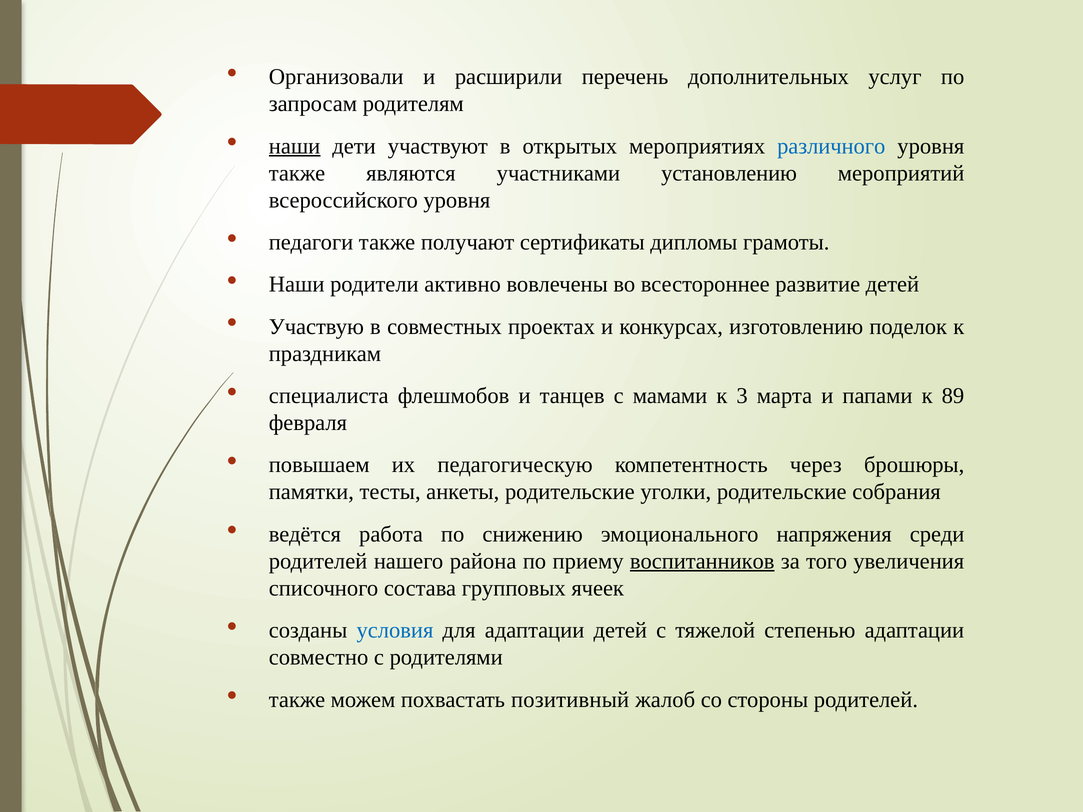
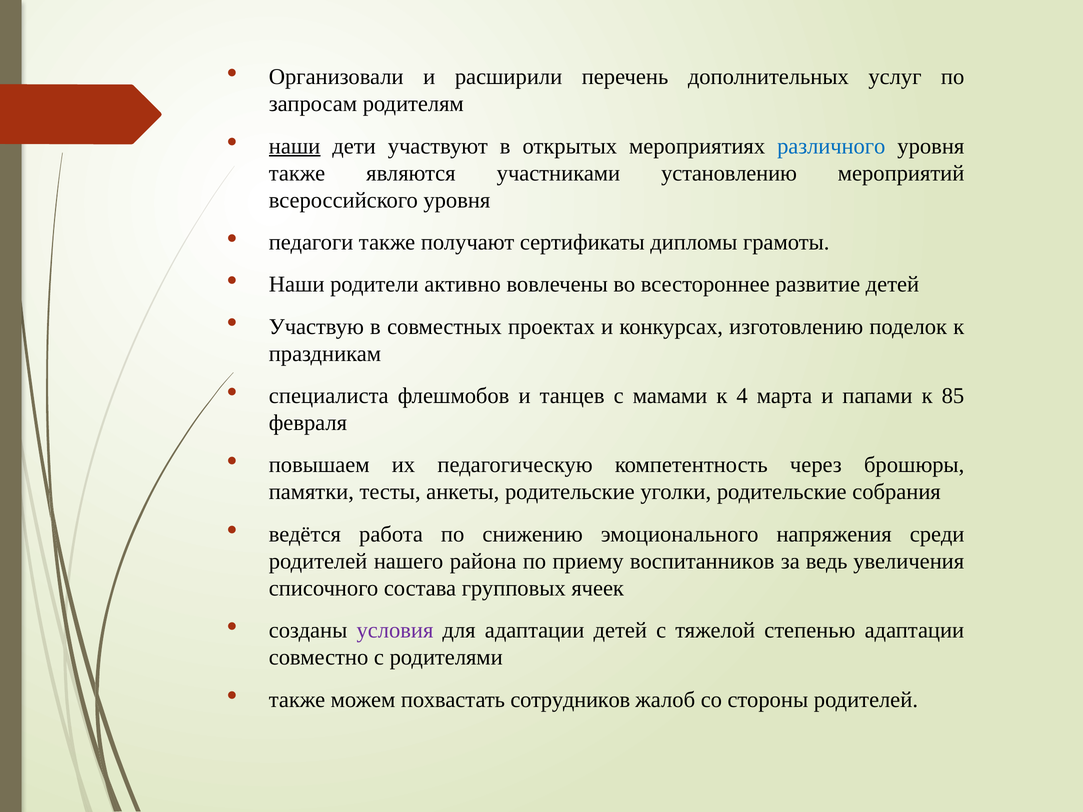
3: 3 -> 4 (742, 396)
89: 89 -> 85 (953, 396)
воспитанников underline: present -> none (702, 561)
того: того -> ведь (827, 561)
условия colour: blue -> purple (395, 631)
позитивный: позитивный -> сотрудников (570, 700)
